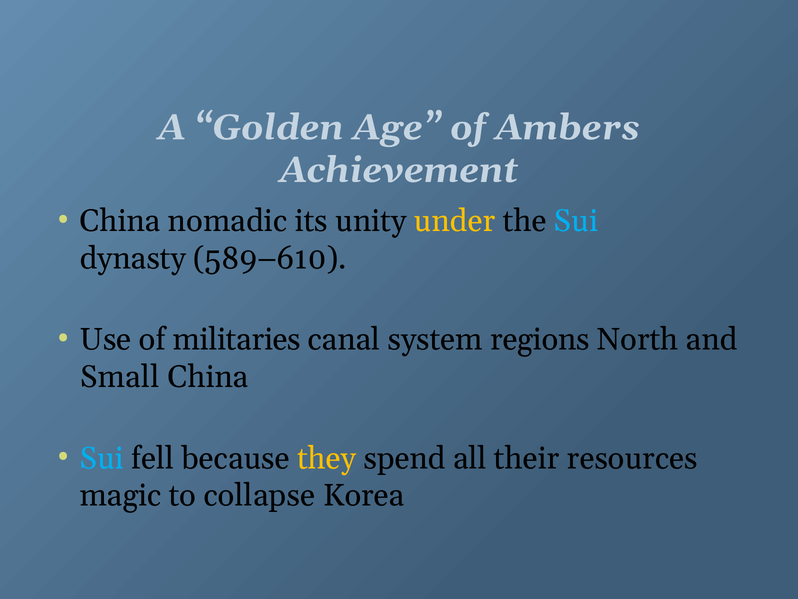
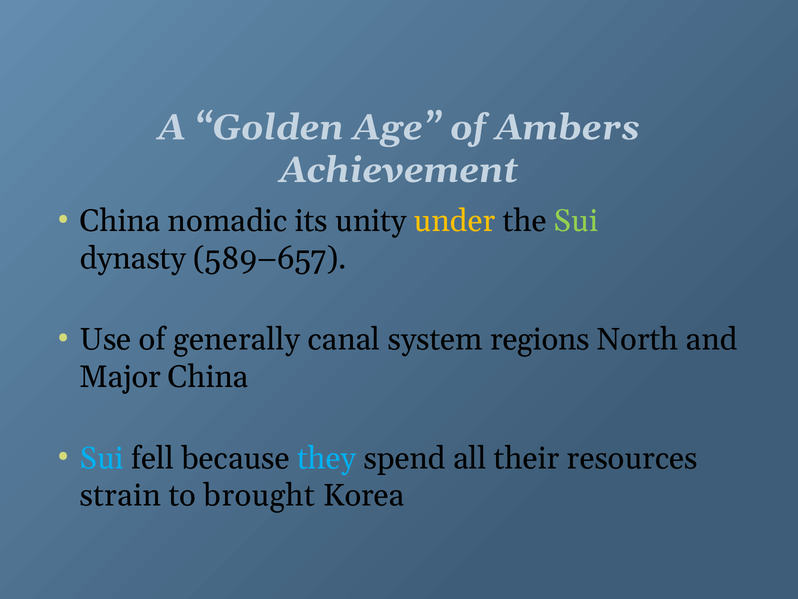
Sui colour: light blue -> light green (576, 221)
589–610: 589–610 -> 589–657 (270, 258)
militaries: militaries -> generally (237, 339)
Small: Small -> Major (120, 377)
they colour: yellow -> light blue (327, 458)
magic: magic -> strain (120, 495)
collapse: collapse -> brought (259, 495)
